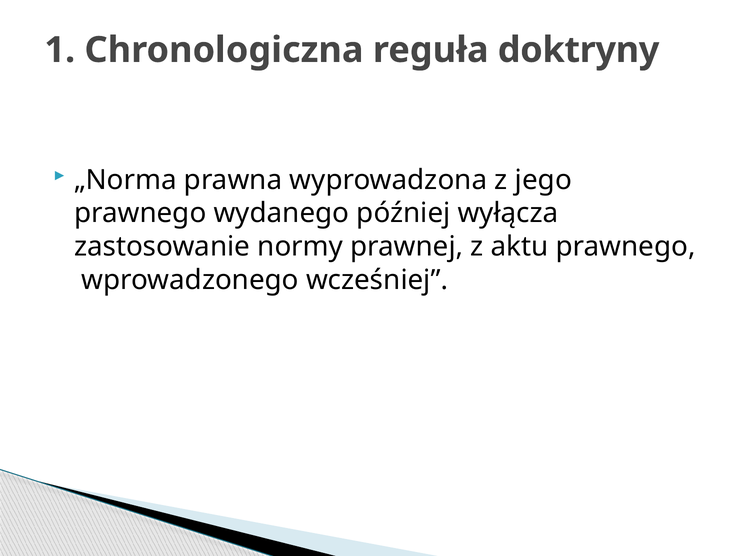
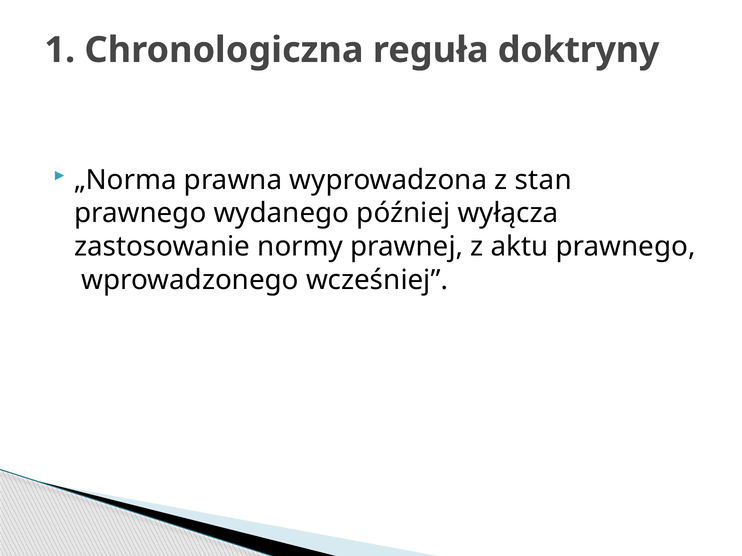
jego: jego -> stan (543, 180)
